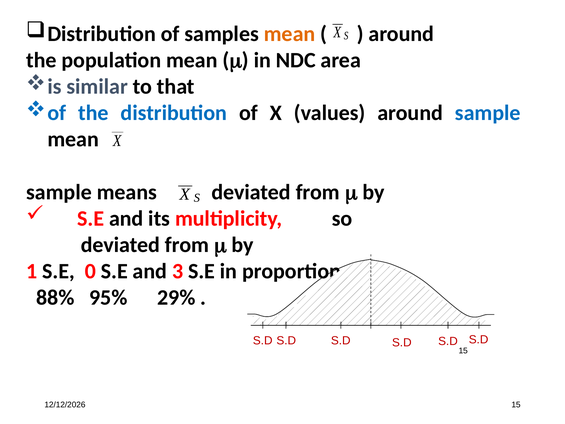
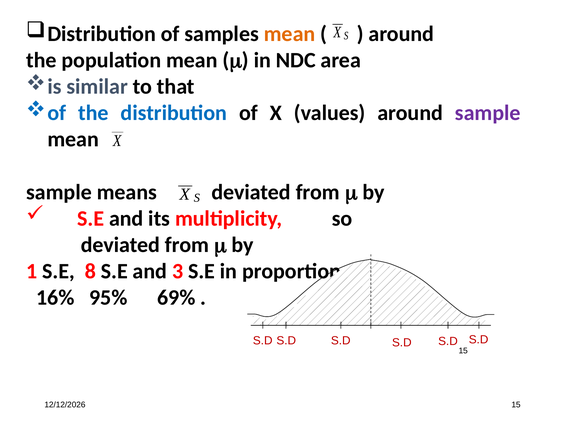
sample colour: blue -> purple (488, 113)
0: 0 -> 8 (90, 271)
88%: 88% -> 16% (55, 298)
29%: 29% -> 69% (176, 298)
